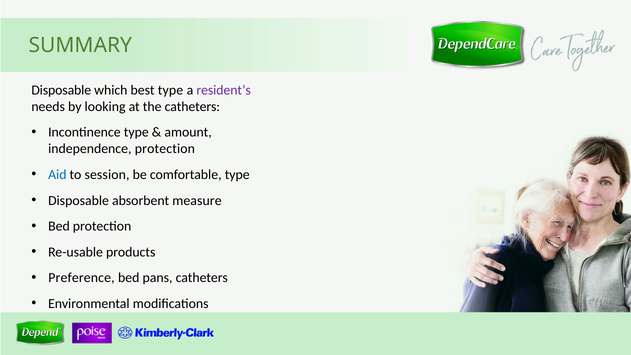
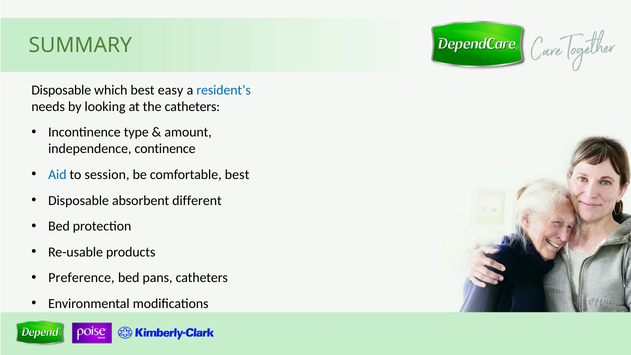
best type: type -> easy (171, 90)
resident’s colour: purple -> blue (224, 90)
independence protection: protection -> continence (165, 149)
comfortable type: type -> best (237, 175)
measure: measure -> different (197, 200)
